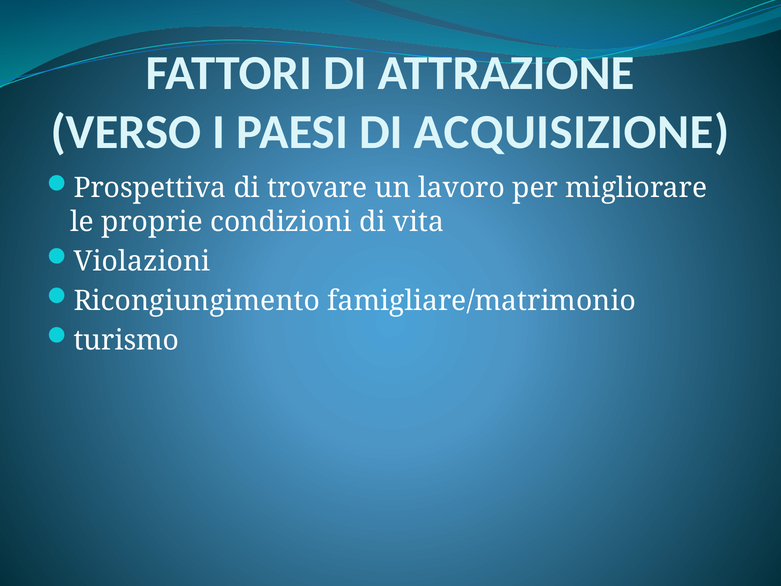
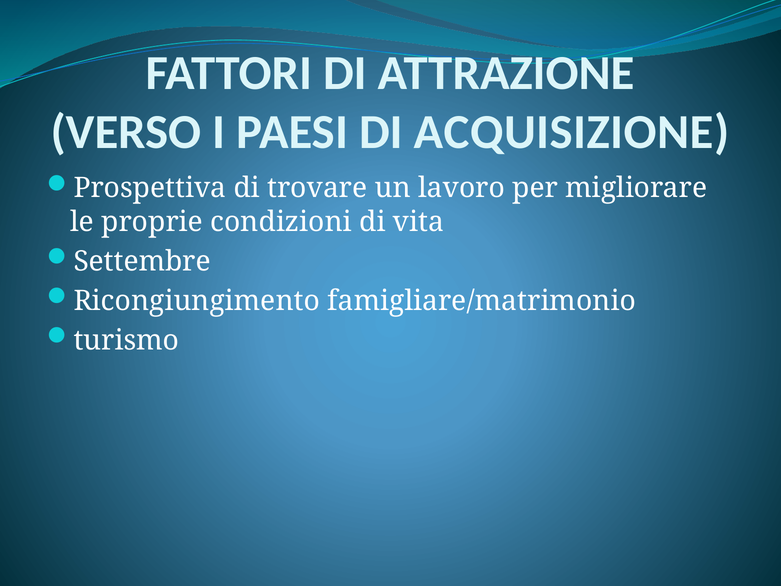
Violazioni: Violazioni -> Settembre (142, 261)
